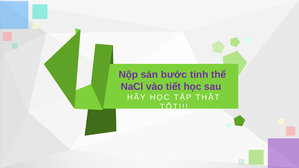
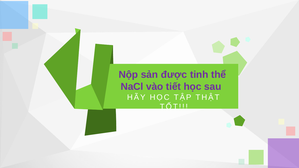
bước: bước -> được (174, 75)
